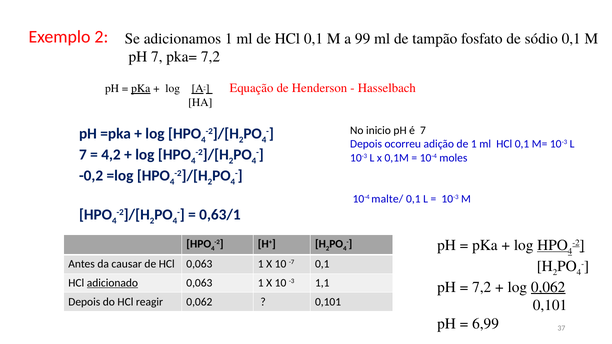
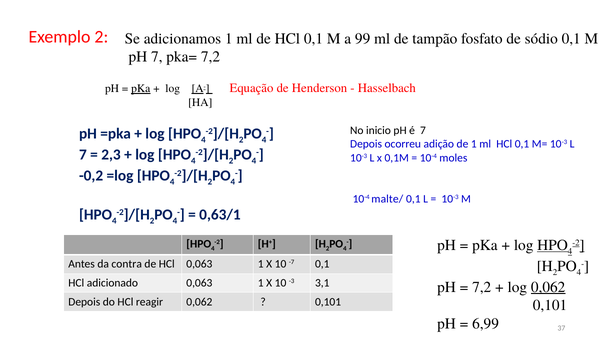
4,2: 4,2 -> 2,3 (111, 155)
causar: causar -> contra (127, 264)
adicionado underline: present -> none (112, 283)
1,1: 1,1 -> 3,1 (322, 283)
